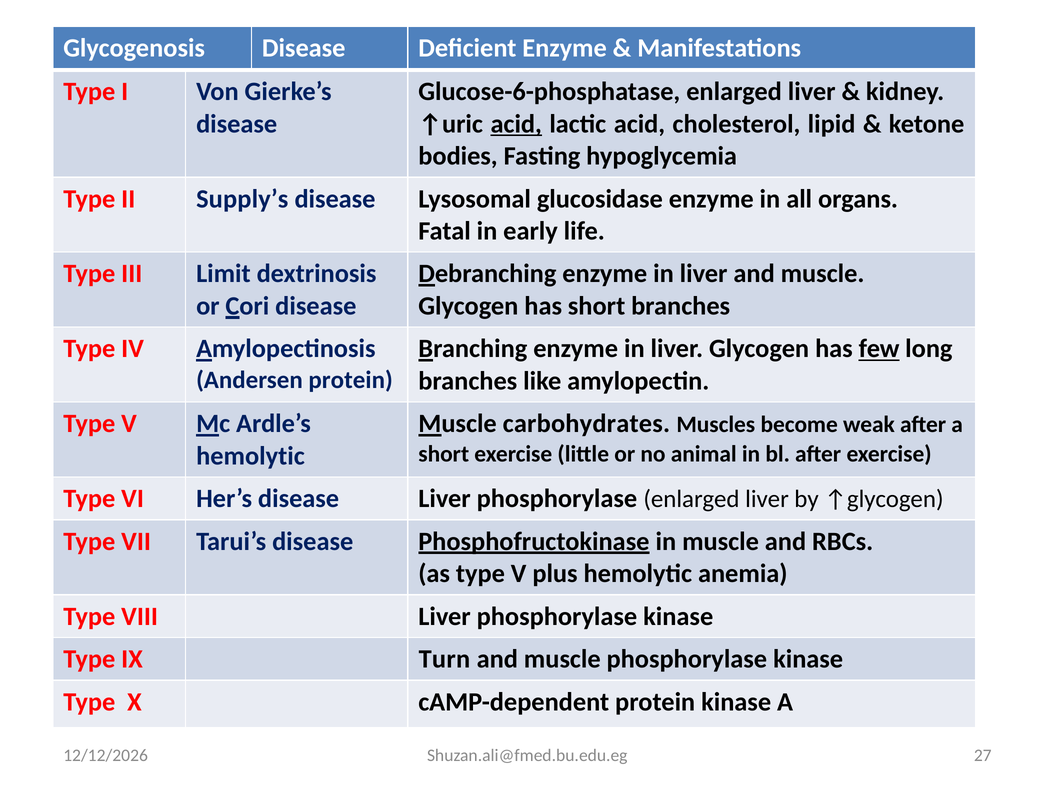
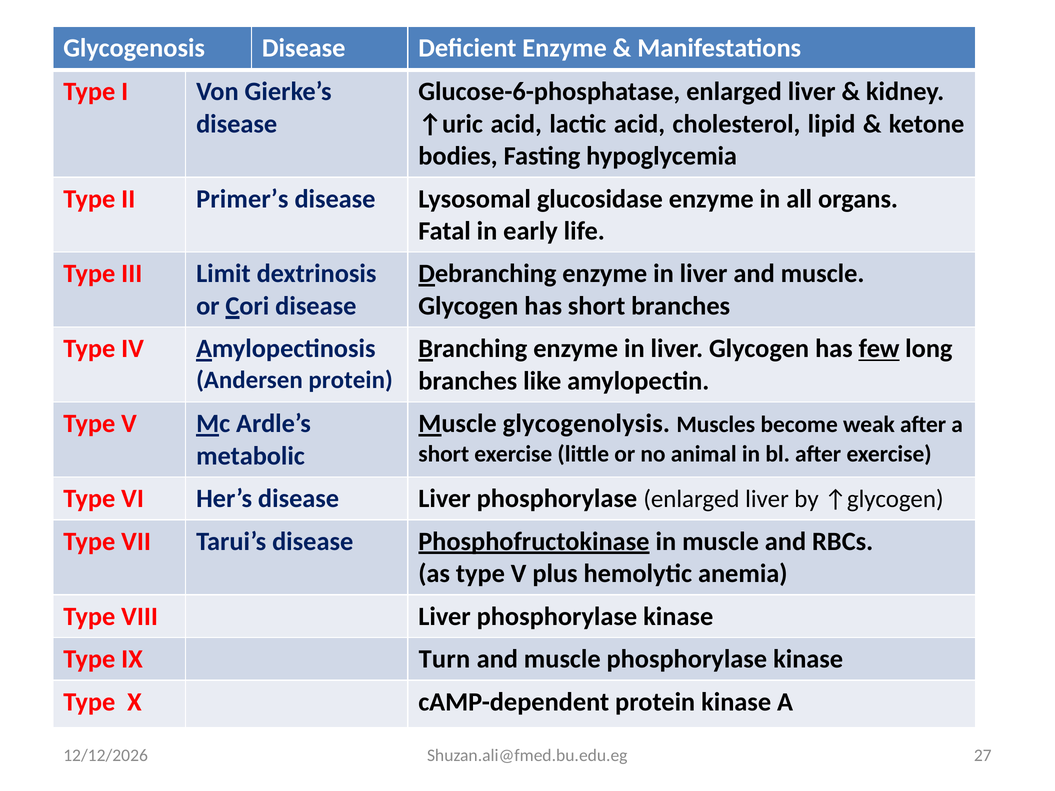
acid underline: present -> none (516, 124)
Supply’s: Supply’s -> Primer’s (242, 199)
carbohydrates: carbohydrates -> glycogenolysis (586, 424)
hemolytic: hemolytic -> metabolic (250, 456)
